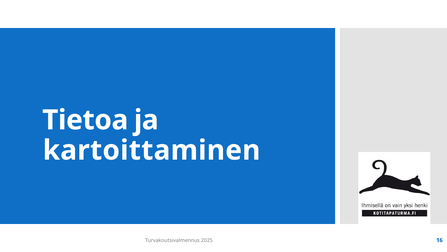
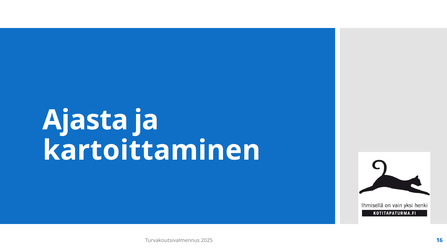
Tietoa: Tietoa -> Ajasta (85, 120)
